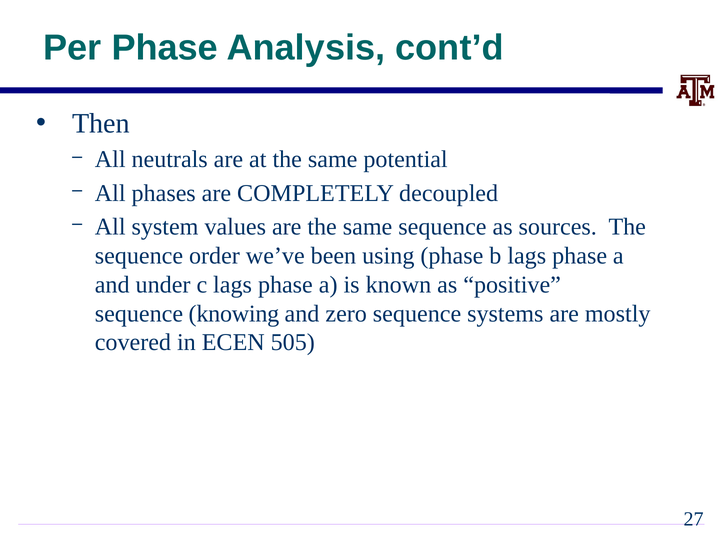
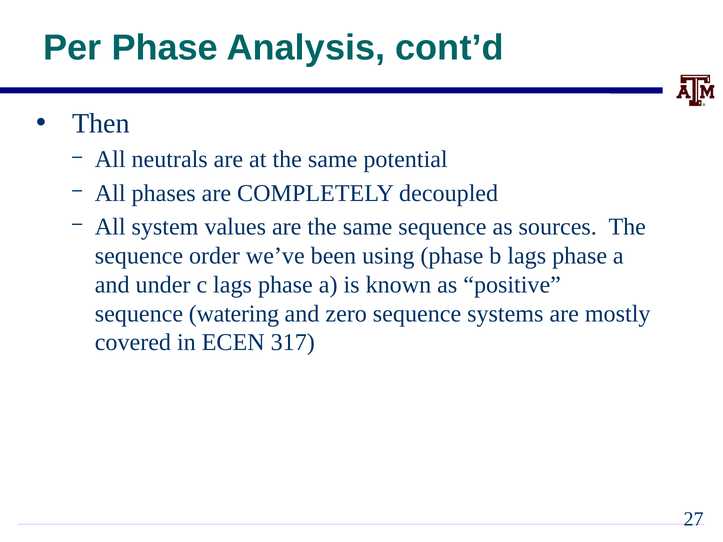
knowing: knowing -> watering (234, 314)
505: 505 -> 317 (293, 343)
